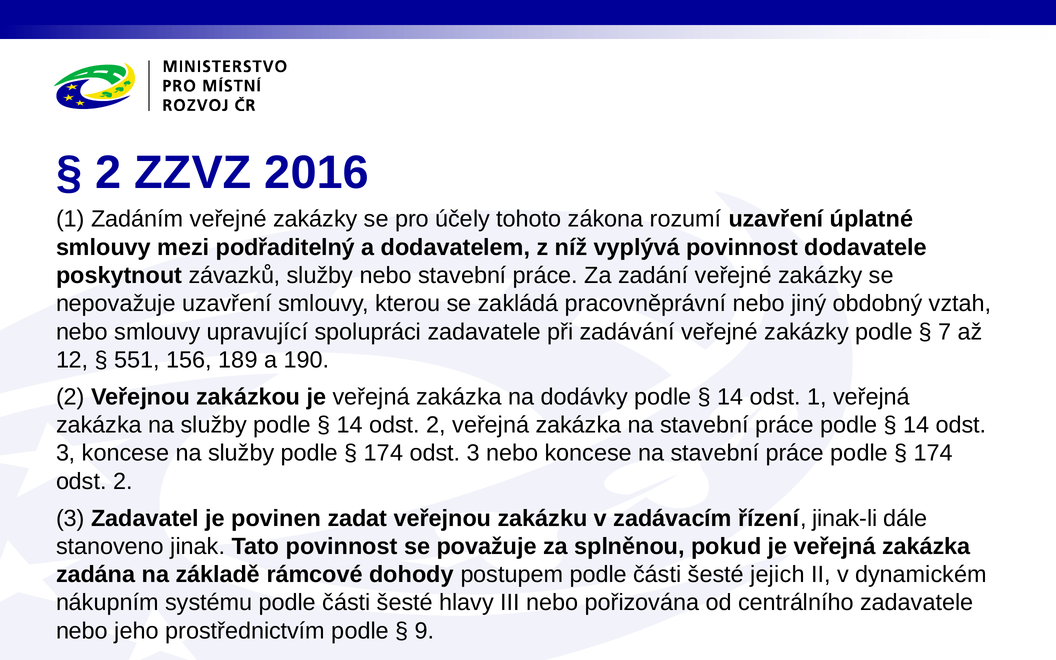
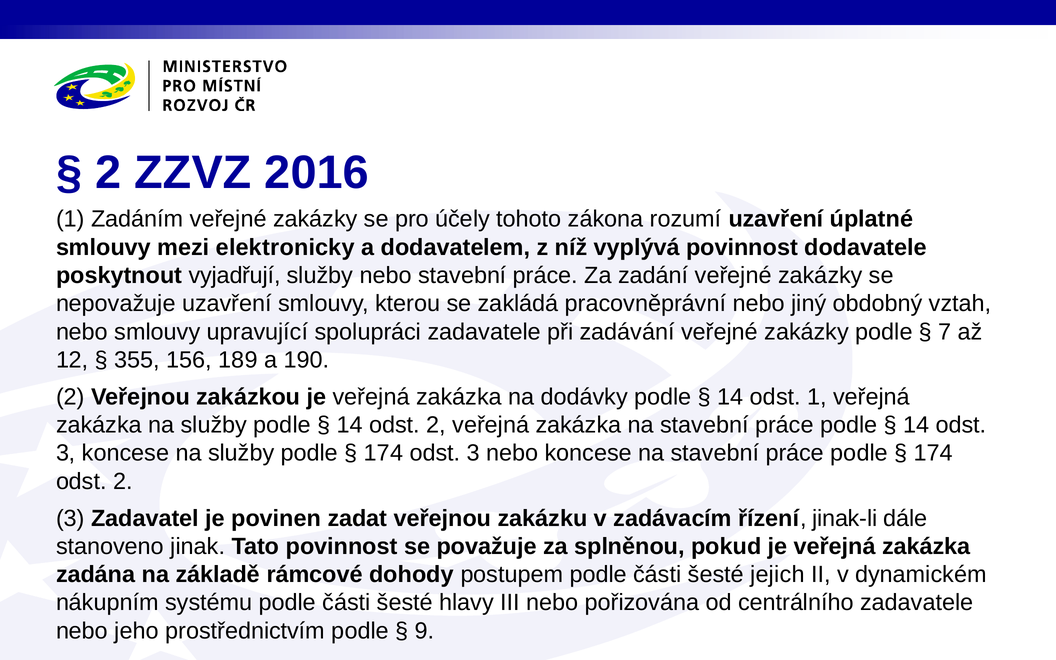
podřaditelný: podřaditelný -> elektronicky (285, 247)
závazků: závazků -> vyjadřují (235, 276)
551: 551 -> 355 (137, 360)
